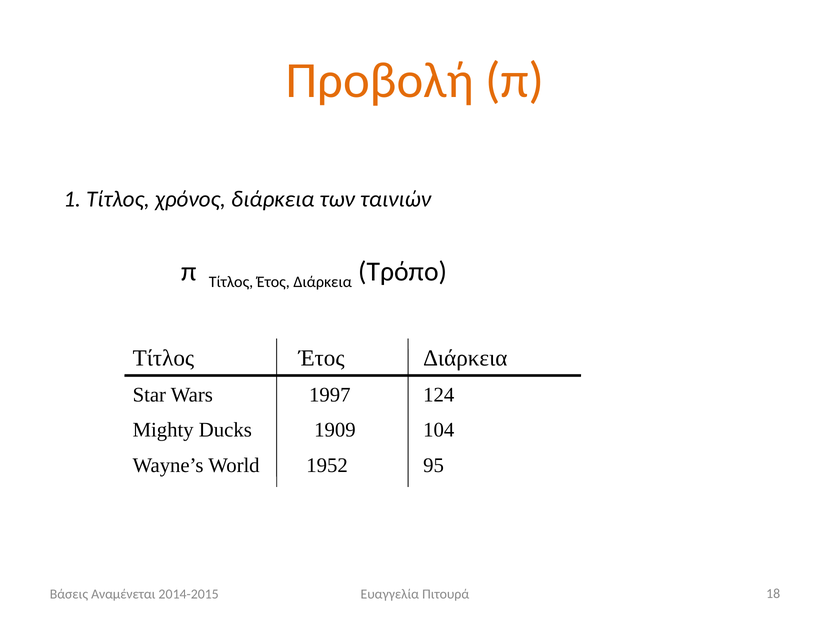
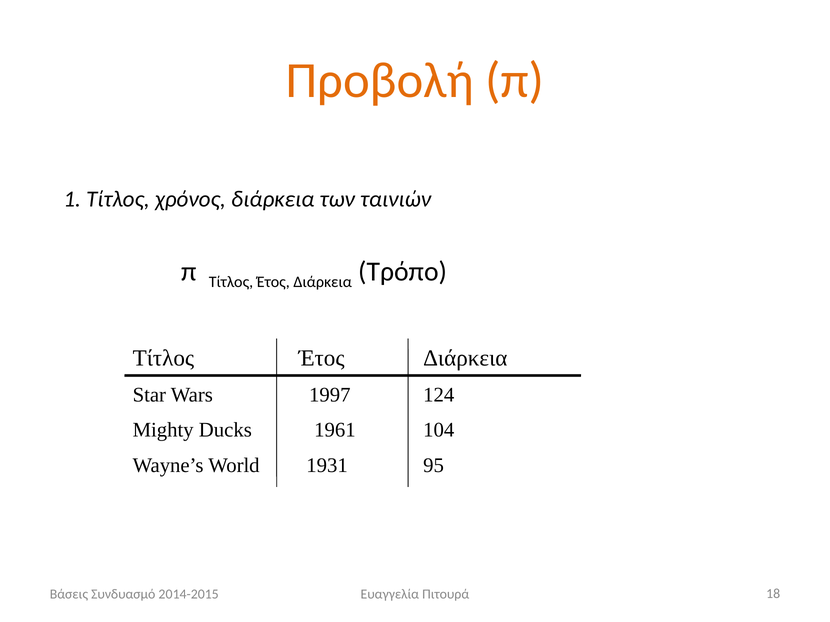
1909: 1909 -> 1961 (335, 430)
1952: 1952 -> 1931 (327, 466)
Αναμένεται: Αναμένεται -> Συνδυασμό (123, 594)
